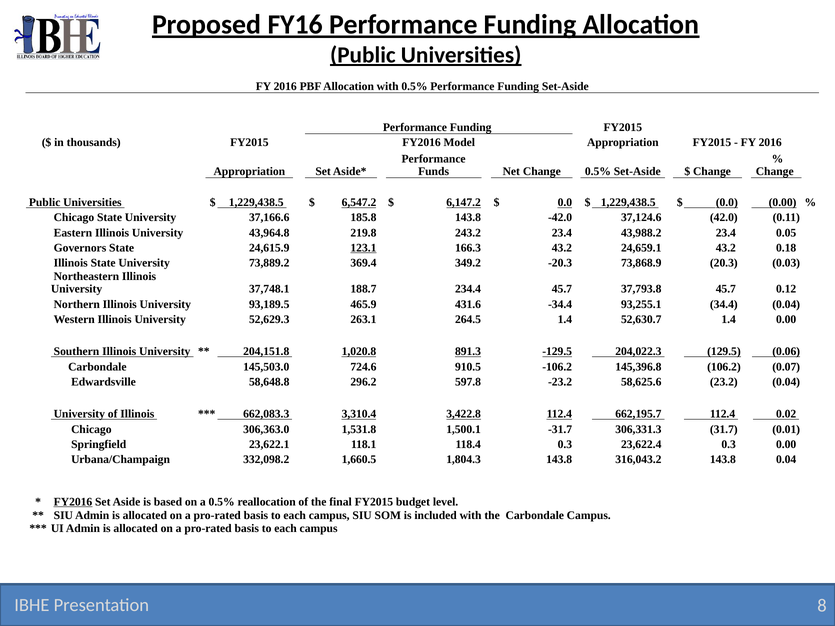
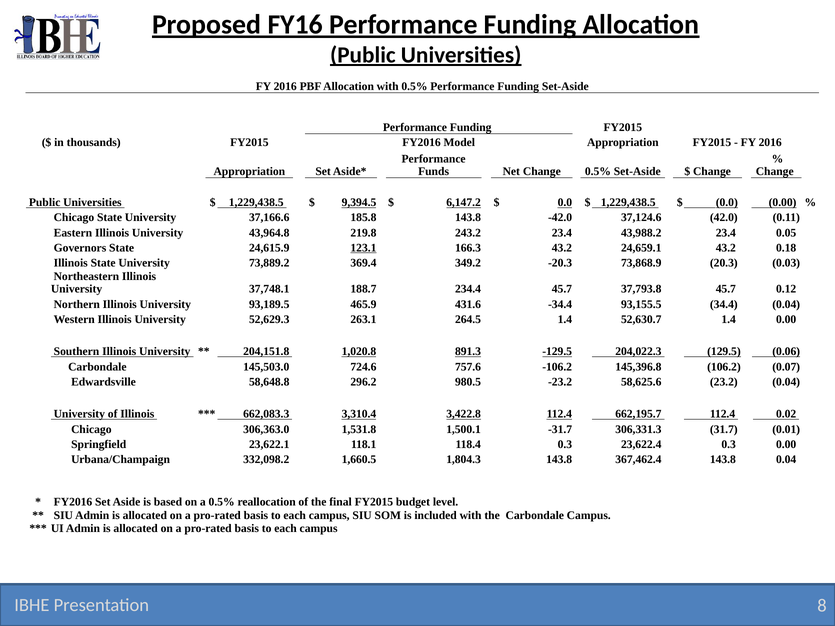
6,547.2: 6,547.2 -> 9,394.5 (359, 203)
93,255.1: 93,255.1 -> 93,155.5 (641, 304)
910.5: 910.5 -> 757.6 (468, 367)
597.8: 597.8 -> 980.5 (468, 382)
316,043.2: 316,043.2 -> 367,462.4 (638, 460)
FY2016 underline: present -> none (73, 502)
